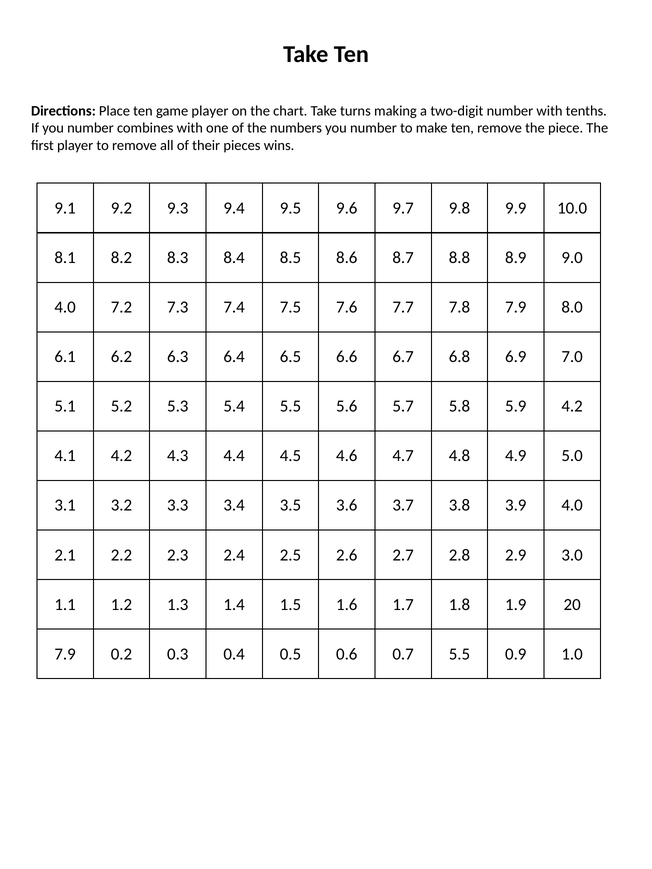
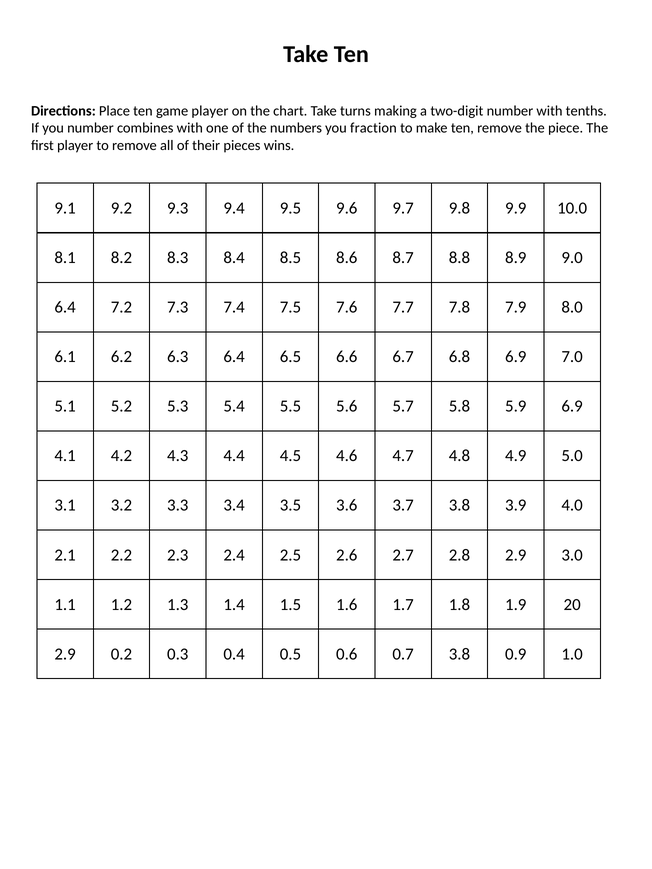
numbers you number: number -> fraction (373, 128)
4.0: 4.0 -> 6.4 (65, 307)
5.9 4.2: 4.2 -> 6.9 (572, 406)
7.9: 7.9 -> 2.9 (65, 654)
0.7 5.5: 5.5 -> 3.8 (459, 654)
